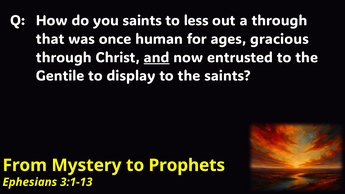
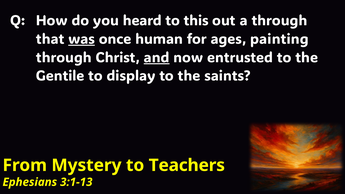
you saints: saints -> heard (142, 21)
less: less -> this (196, 21)
was underline: none -> present (82, 39)
gracious: gracious -> painting (279, 39)
Prophets: Prophets -> Teachers (187, 165)
